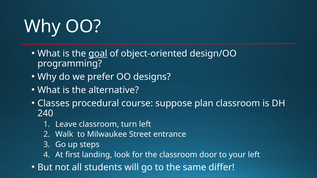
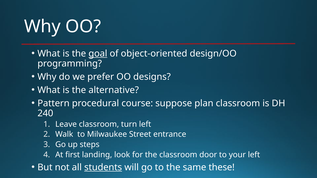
Classes: Classes -> Pattern (54, 103)
students underline: none -> present (103, 168)
differ: differ -> these (222, 168)
